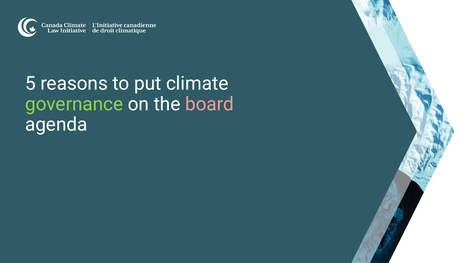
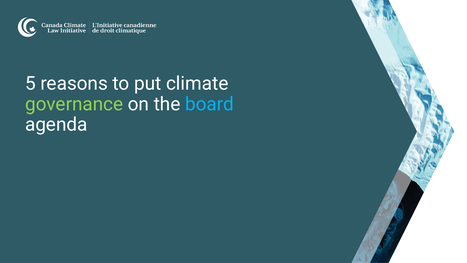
board colour: pink -> light blue (210, 104)
